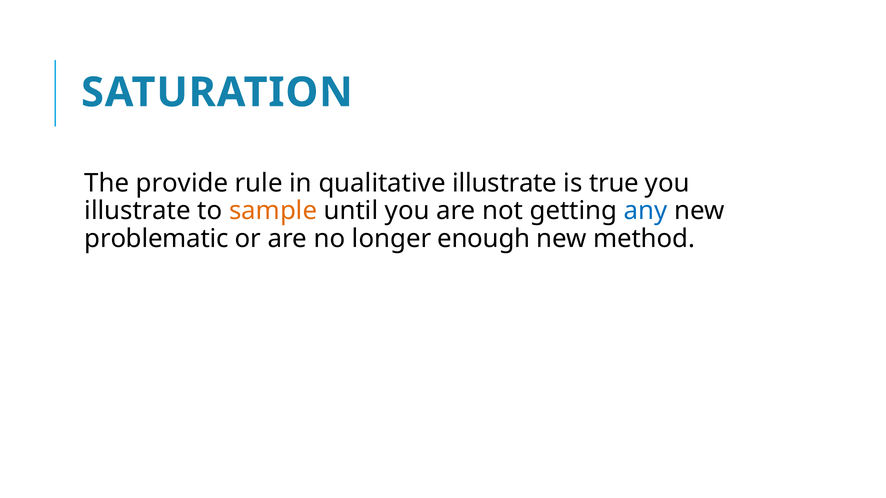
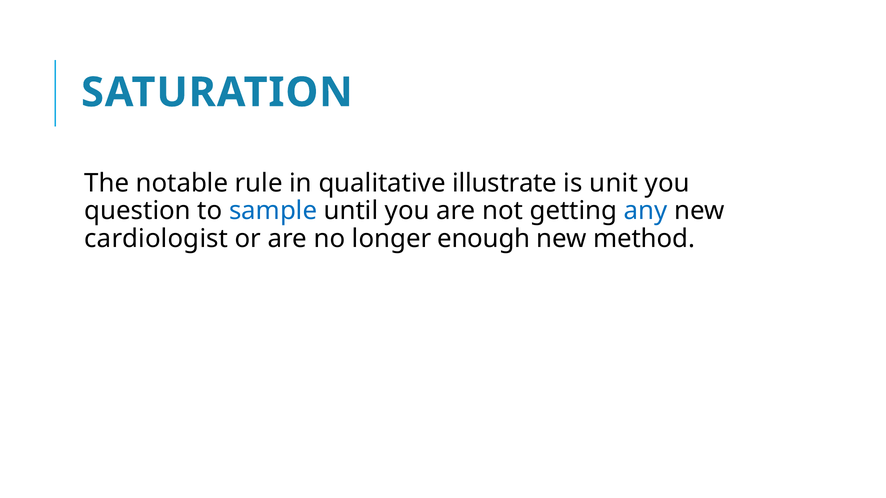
provide: provide -> notable (182, 183)
true: true -> unit (614, 183)
illustrate: illustrate -> question (138, 211)
sample colour: orange -> blue (273, 211)
problematic: problematic -> cardiologist (156, 239)
